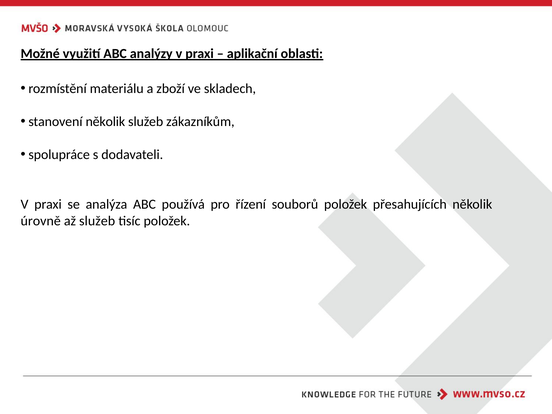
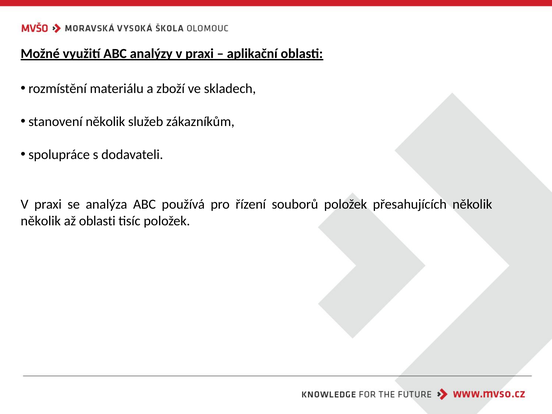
úrovně: úrovně -> několik (41, 221)
až služeb: služeb -> oblasti (97, 221)
